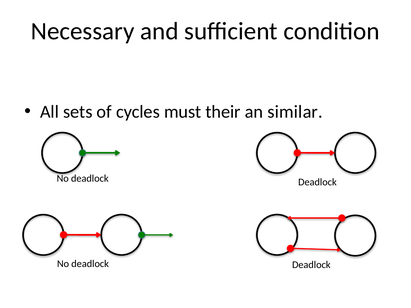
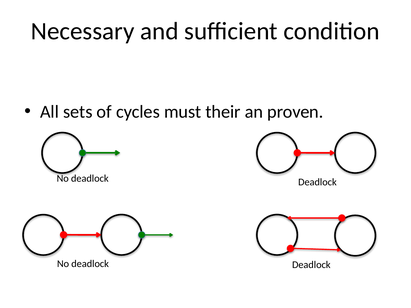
similar: similar -> proven (295, 112)
